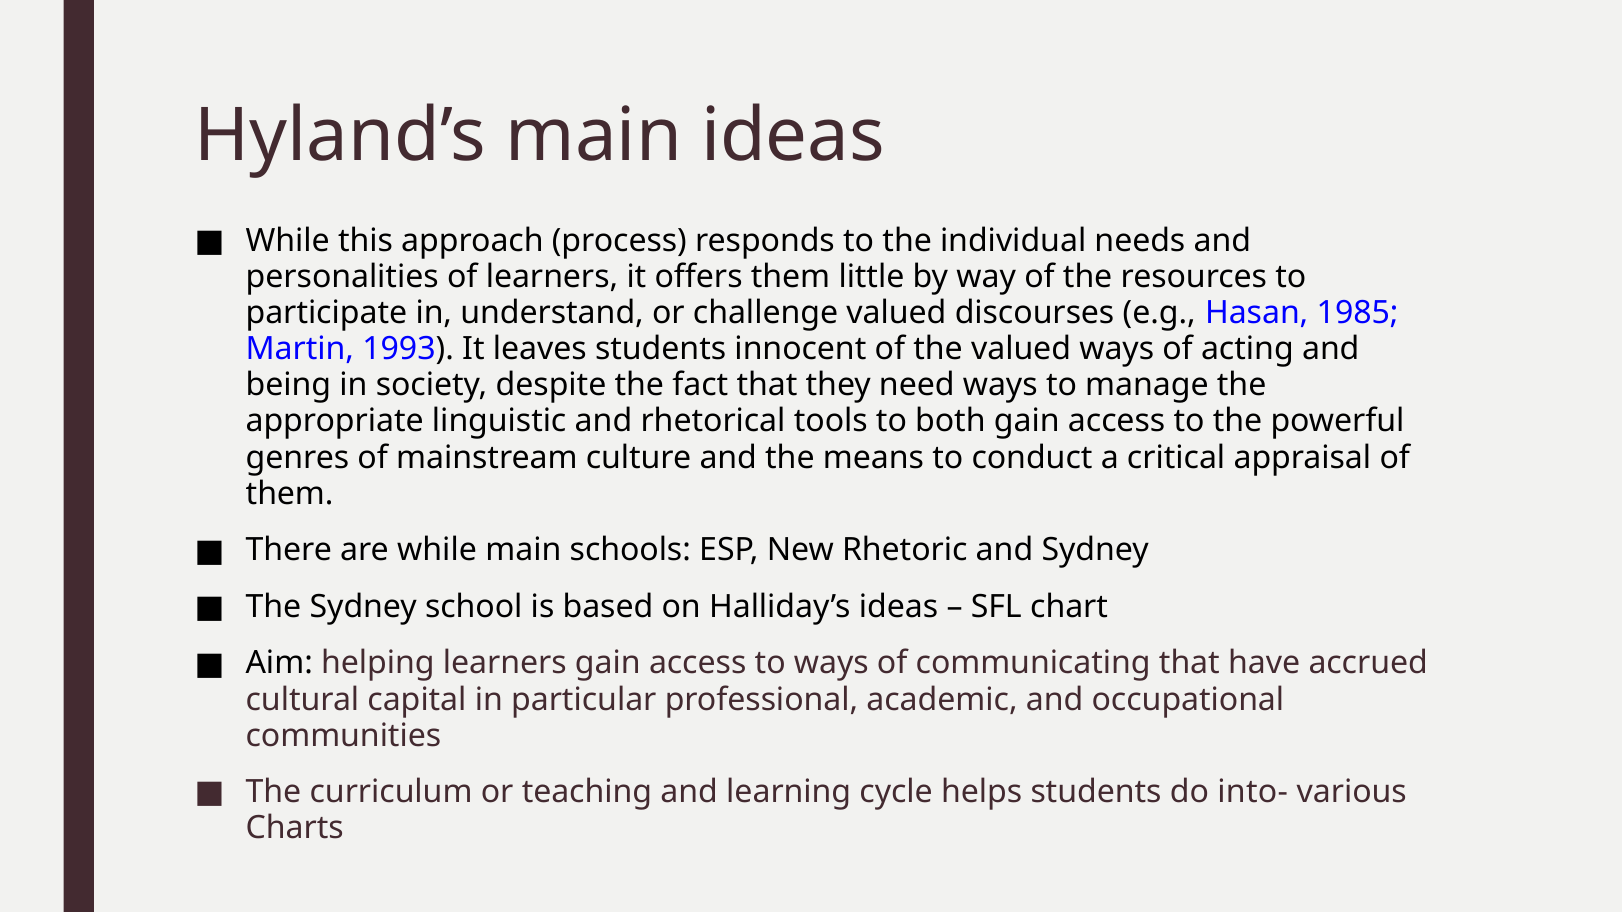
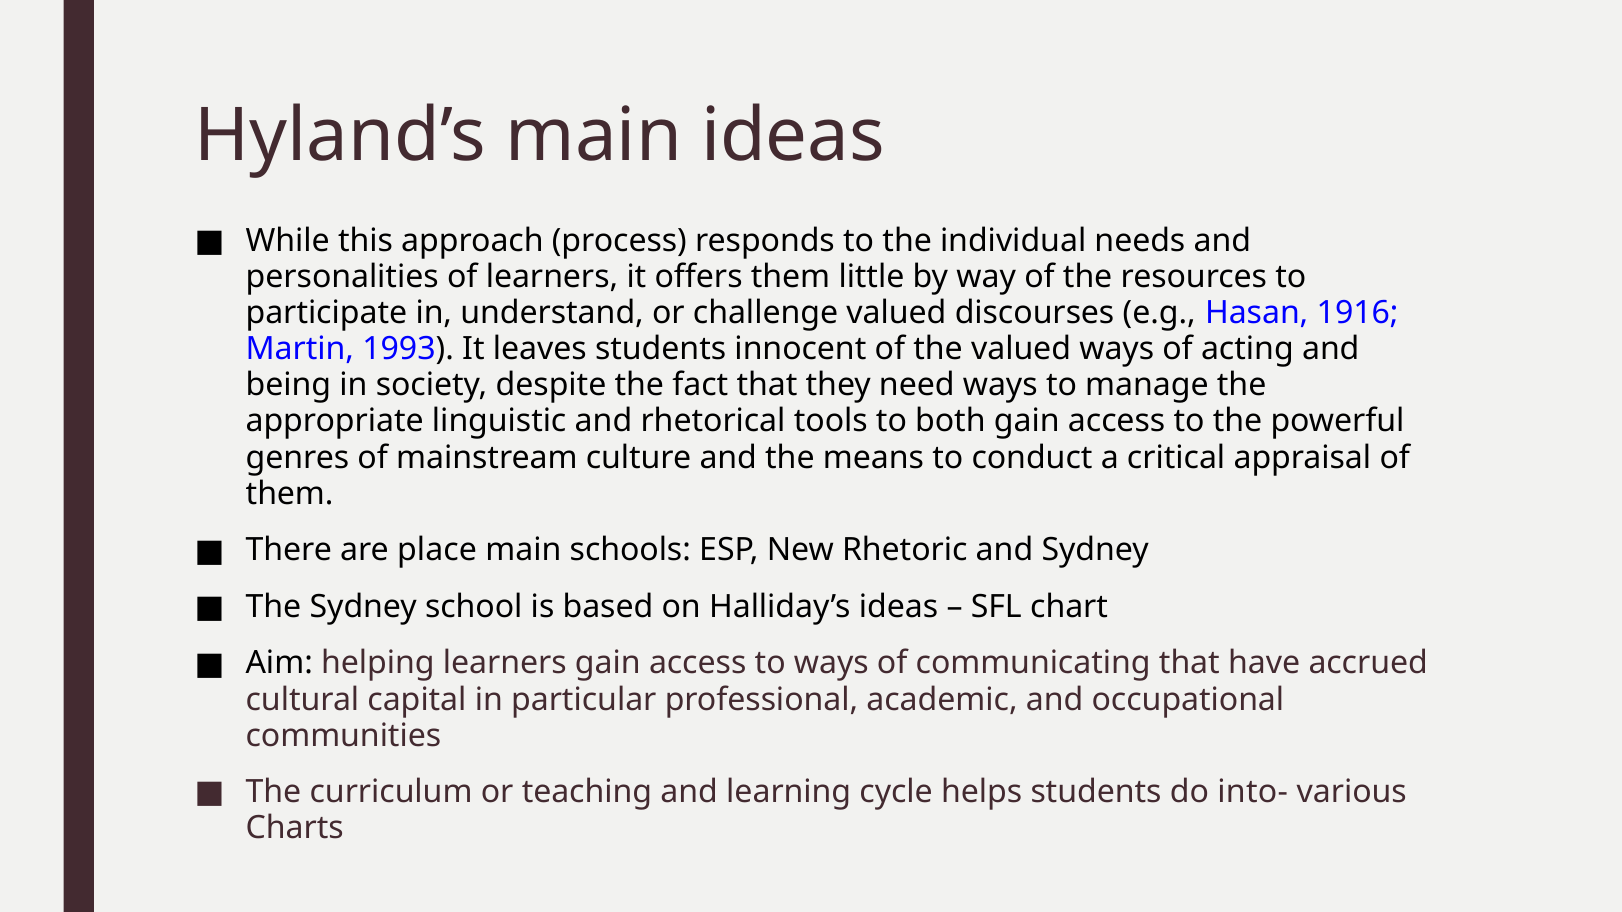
1985: 1985 -> 1916 (1358, 313)
are while: while -> place (437, 550)
